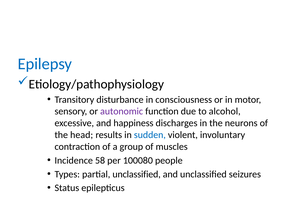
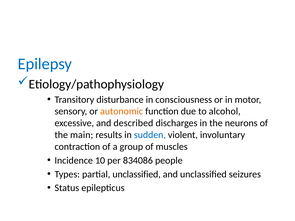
autonomic colour: purple -> orange (122, 111)
happiness: happiness -> described (133, 123)
head: head -> main (82, 135)
58: 58 -> 10 (100, 161)
100080: 100080 -> 834086 (138, 161)
